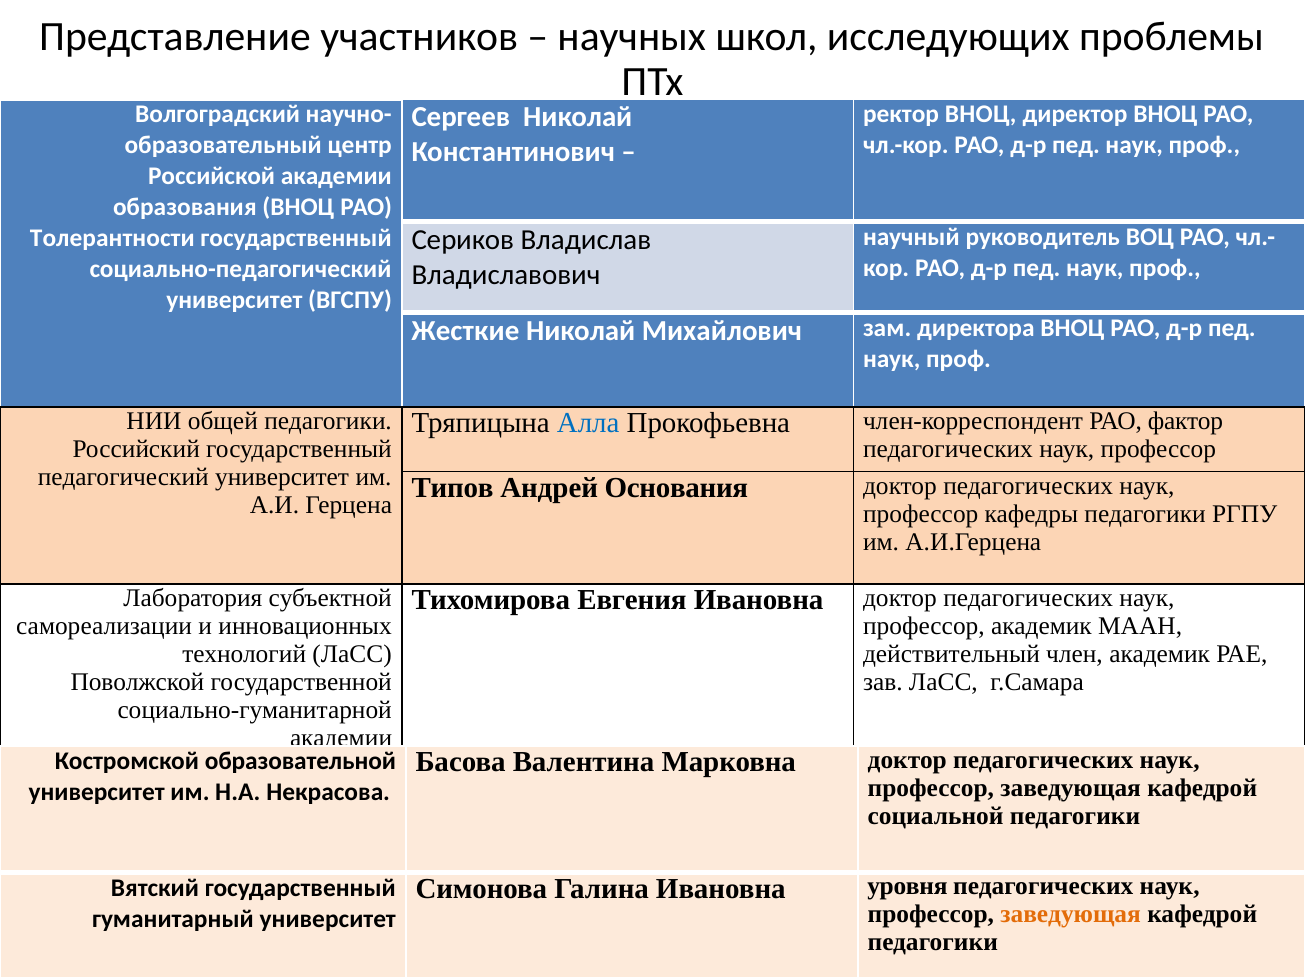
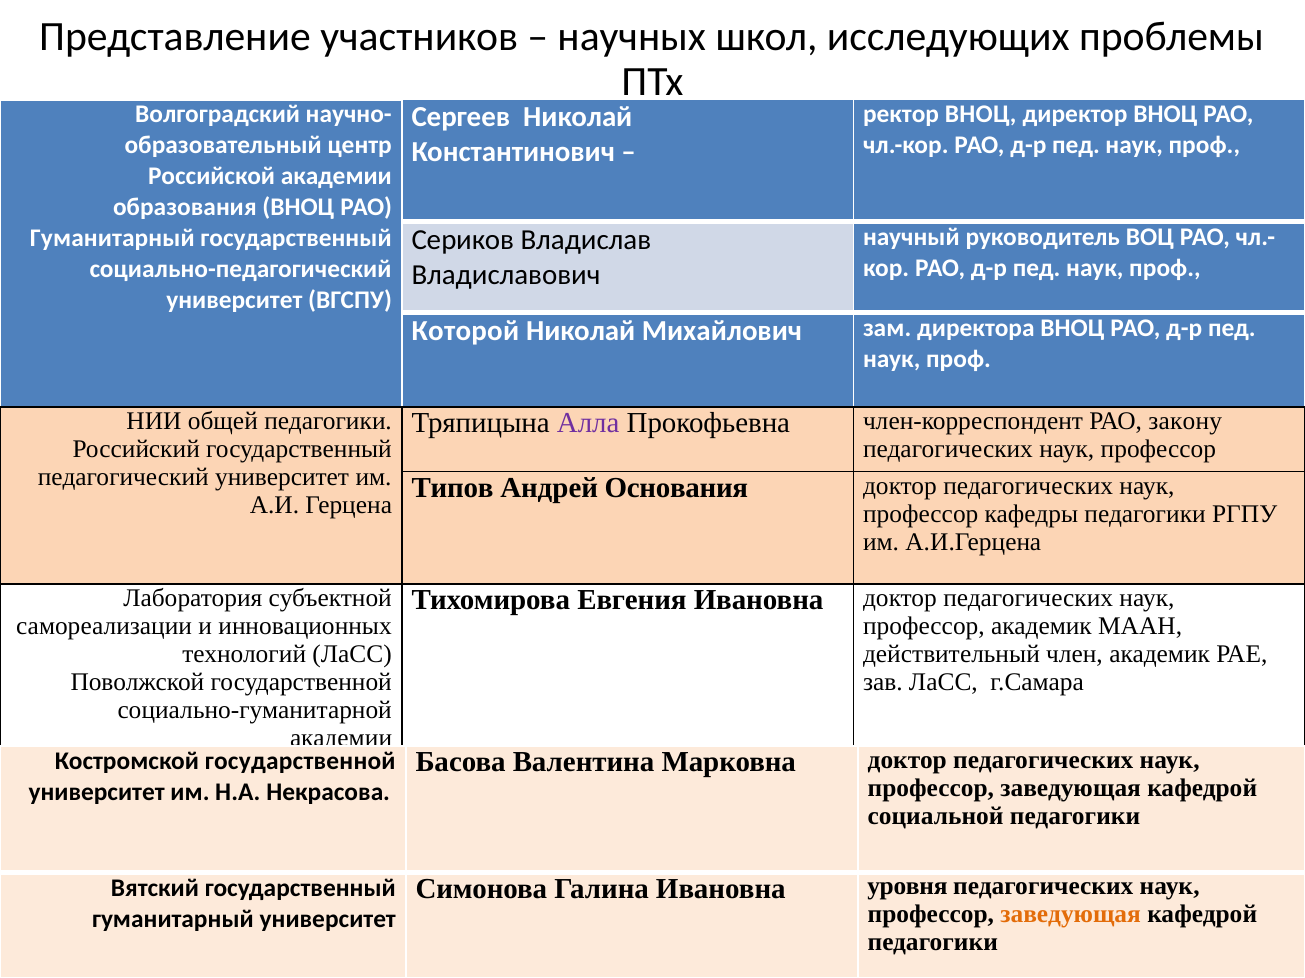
Толерантности: Толерантности -> Гуманитарный (112, 238)
Жесткие: Жесткие -> Которой (465, 331)
Алла colour: blue -> purple (588, 424)
фактор: фактор -> закону (1185, 421)
Костромской образовательной: образовательной -> государственной (300, 762)
